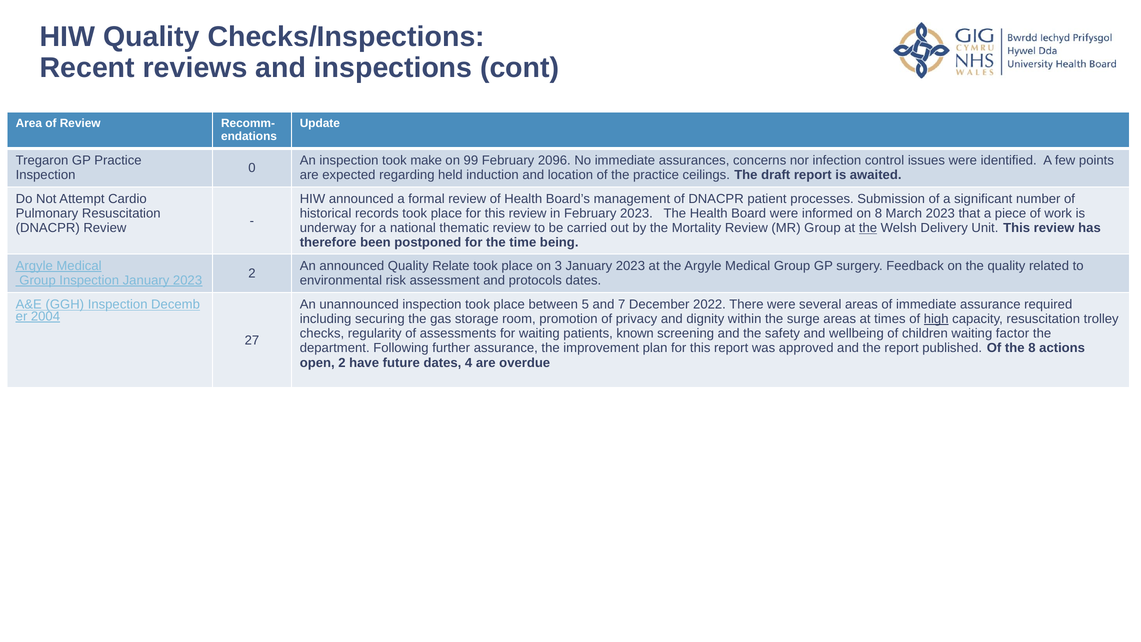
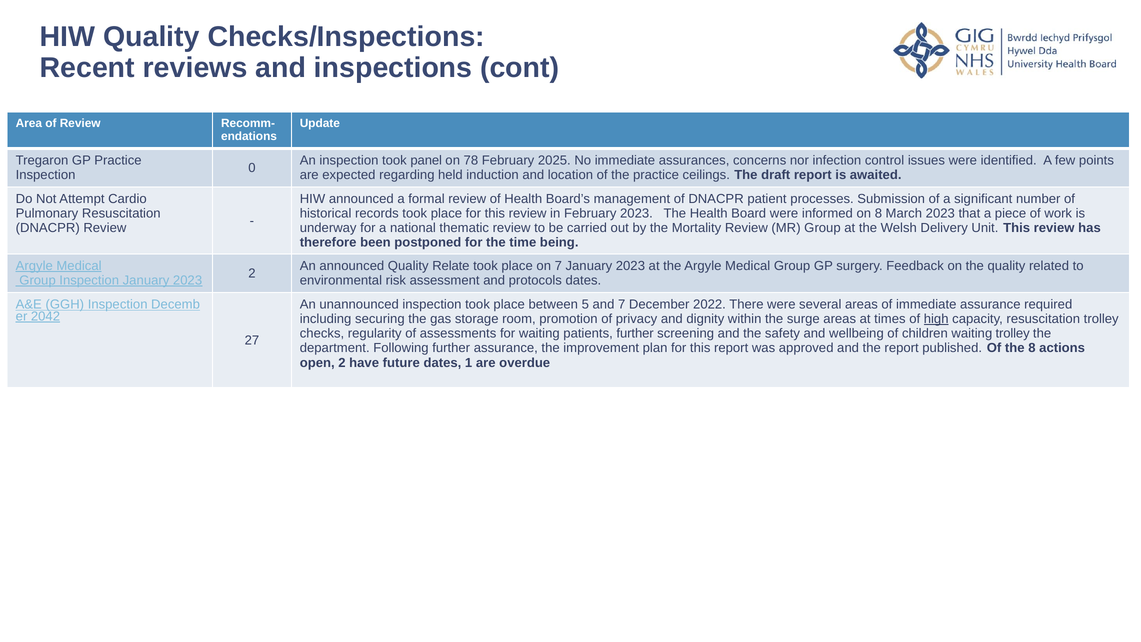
make: make -> panel (426, 160)
99: 99 -> 78 (471, 160)
2096: 2096 -> 2025 (554, 160)
the underline: present -> none (868, 228)
on 3: 3 -> 7 (558, 266)
2004: 2004 -> 2042 (45, 316)
patients known: known -> further (635, 333)
waiting factor: factor -> trolley (1013, 333)
4: 4 -> 1 (469, 363)
